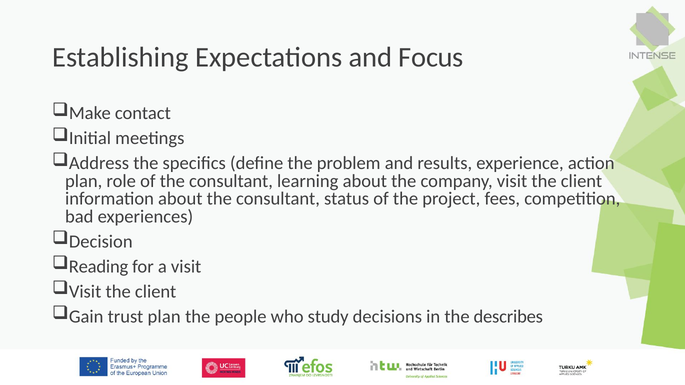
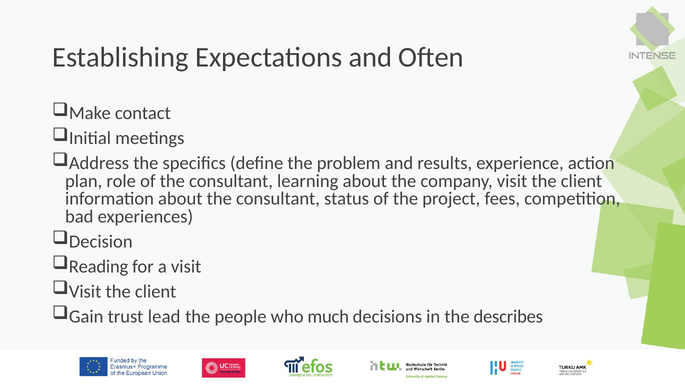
Focus: Focus -> Often (431, 58)
trust plan: plan -> lead (164, 317)
study: study -> much (328, 317)
